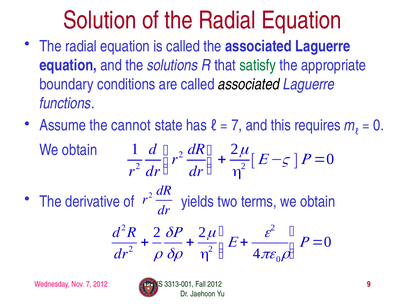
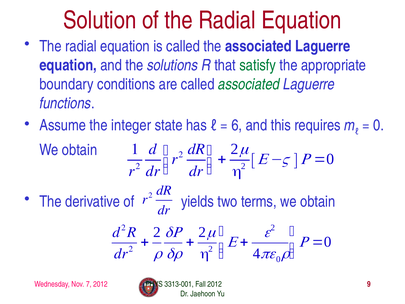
associated colour: black -> green (249, 84)
cannot: cannot -> integer (131, 125)
7: 7 -> 6 (237, 125)
